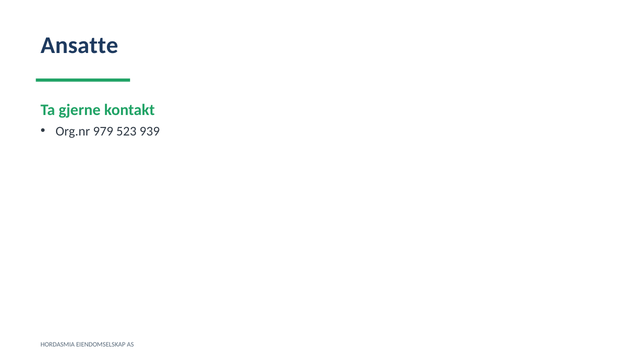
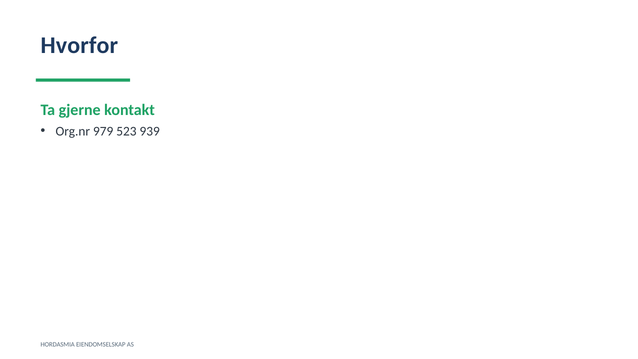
Ansatte: Ansatte -> Hvorfor (79, 46)
